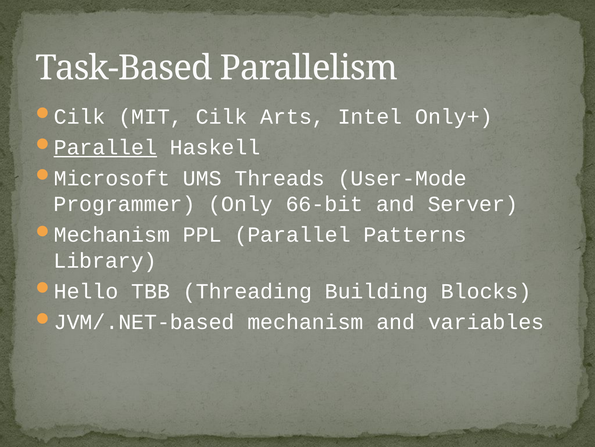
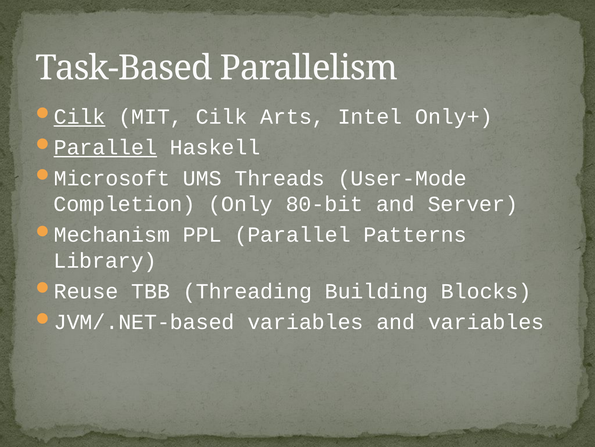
Cilk underline: none -> present (80, 116)
Programmer: Programmer -> Completion (124, 204)
66-bit: 66-bit -> 80-bit (324, 204)
Hello: Hello -> Reuse (86, 291)
JVM/.NET-based mechanism: mechanism -> variables (305, 322)
